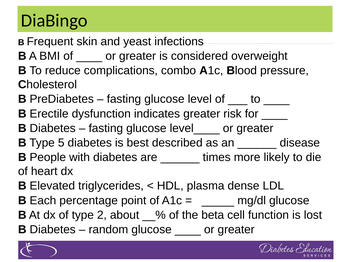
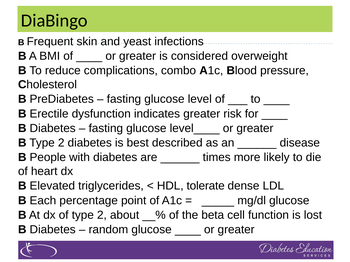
B Type 5: 5 -> 2 (61, 143)
plasma: plasma -> tolerate (206, 186)
